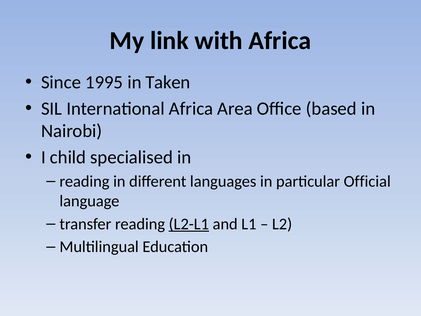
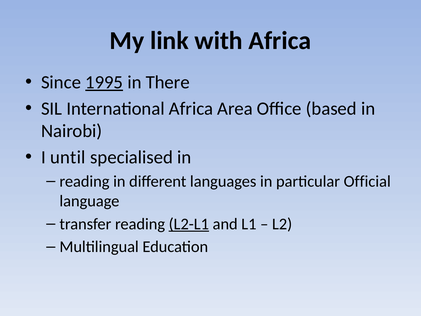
1995 underline: none -> present (104, 82)
Taken: Taken -> There (168, 82)
child: child -> until (68, 157)
